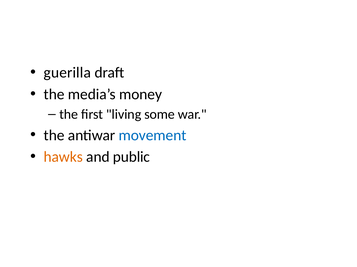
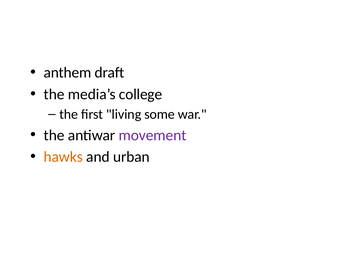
guerilla: guerilla -> anthem (67, 73)
money: money -> college (141, 94)
movement colour: blue -> purple (153, 136)
public: public -> urban (131, 157)
